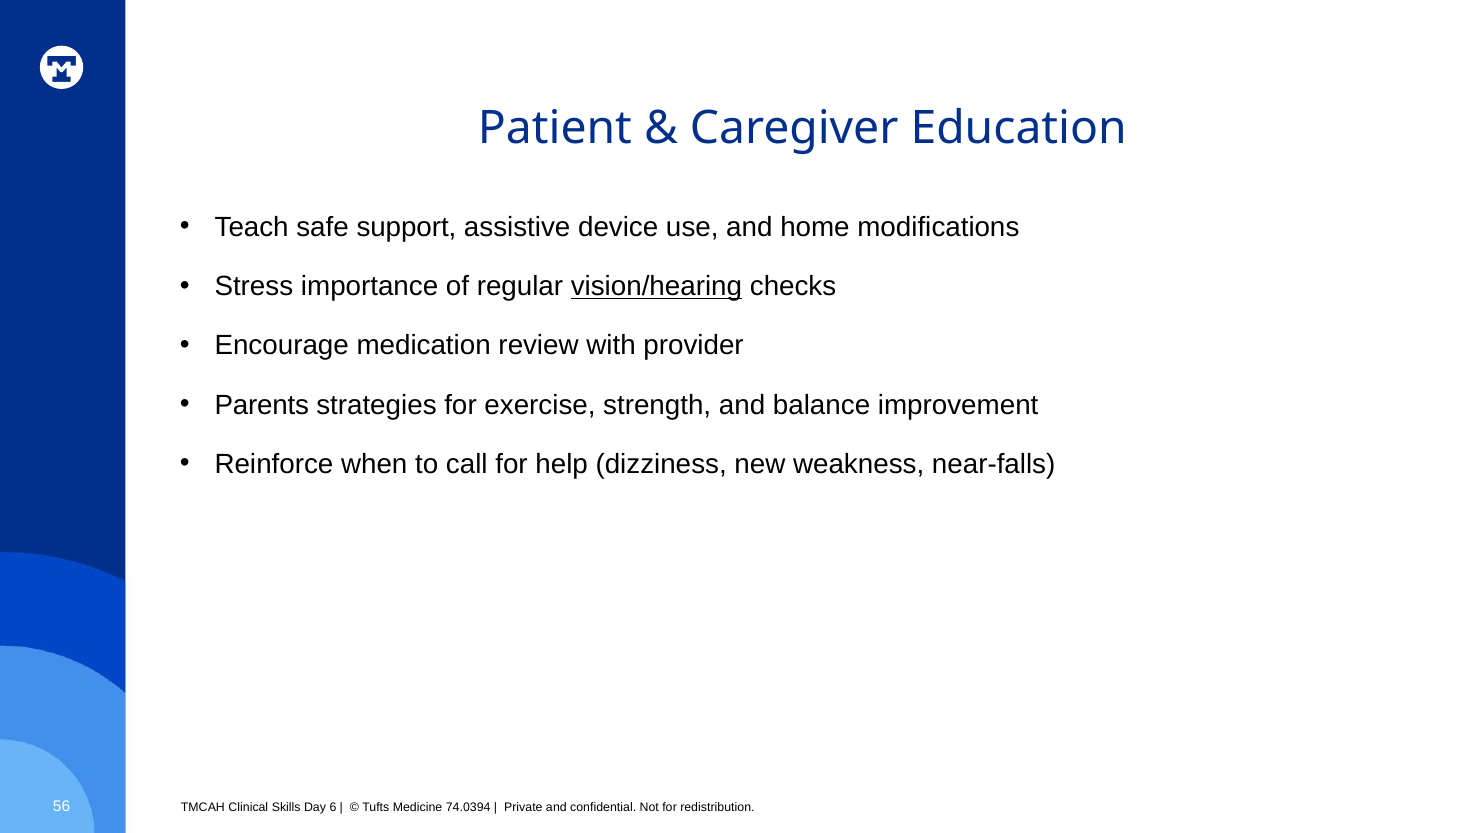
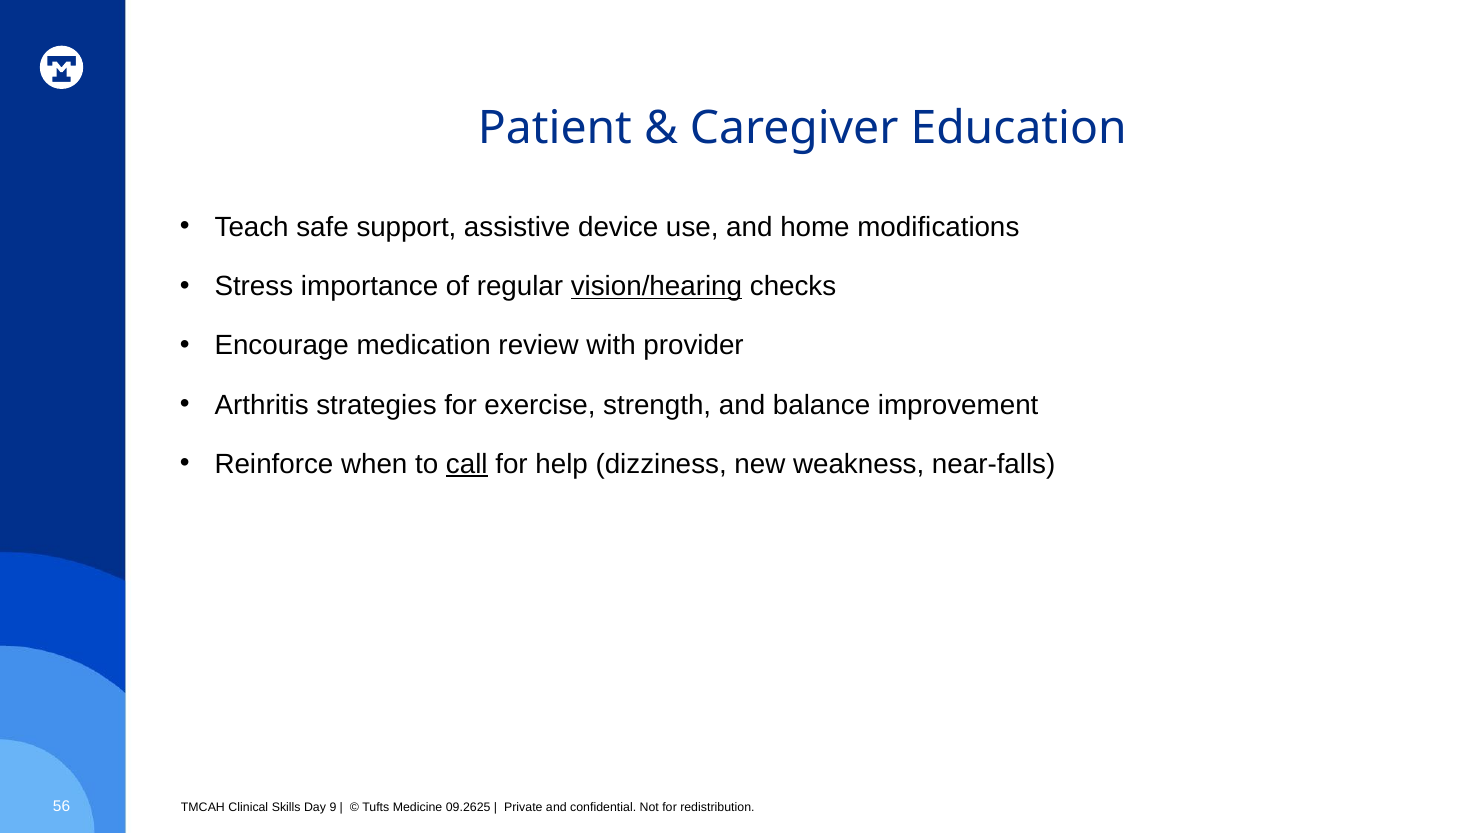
Parents: Parents -> Arthritis (262, 405)
call underline: none -> present (467, 465)
6: 6 -> 9 (333, 808)
74.0394: 74.0394 -> 09.2625 (468, 808)
